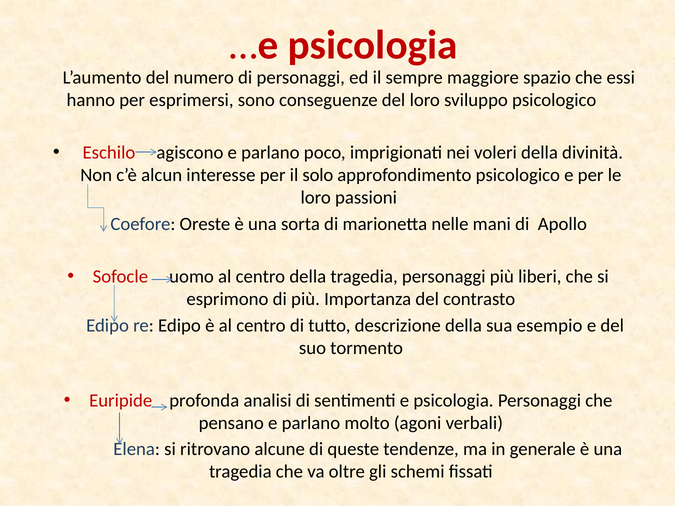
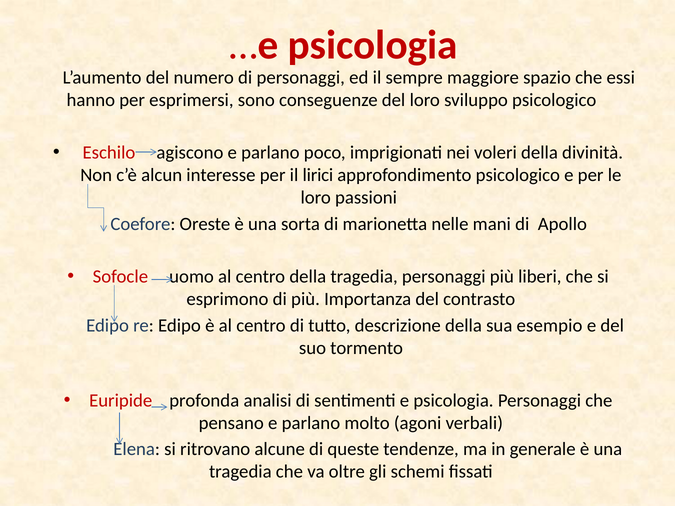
solo: solo -> lirici (318, 175)
